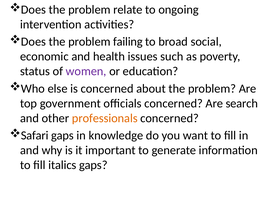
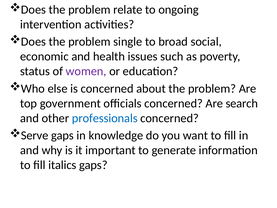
failing: failing -> single (128, 42)
professionals colour: orange -> blue (105, 118)
Safari: Safari -> Serve (35, 135)
